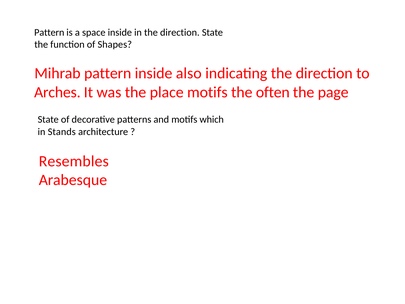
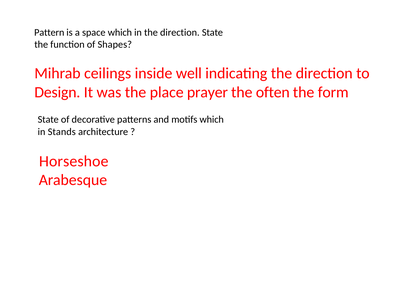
space inside: inside -> which (120, 32)
Mihrab pattern: pattern -> ceilings (108, 73)
also: also -> well (189, 73)
Arches: Arches -> Design (57, 92)
place motifs: motifs -> prayer (207, 92)
page: page -> form (333, 92)
Resembles: Resembles -> Horseshoe (74, 161)
